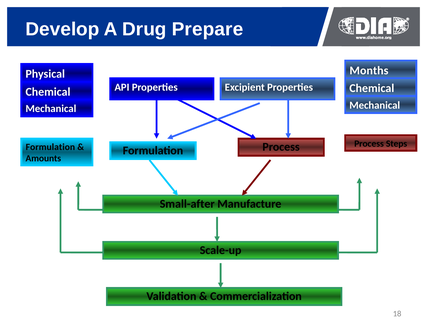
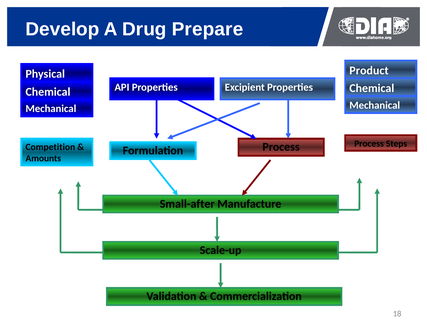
Months: Months -> Product (369, 71)
Formulation: Formulation -> Competition (50, 147)
